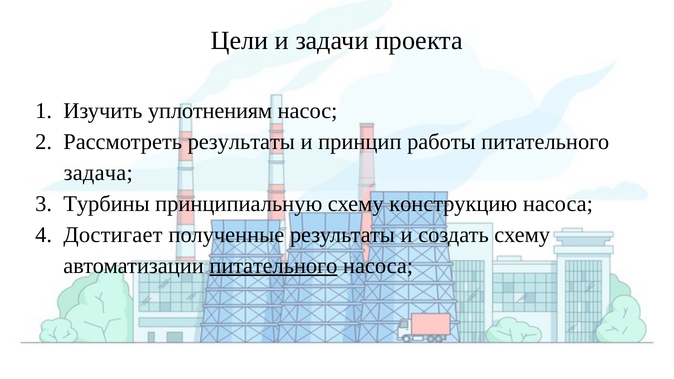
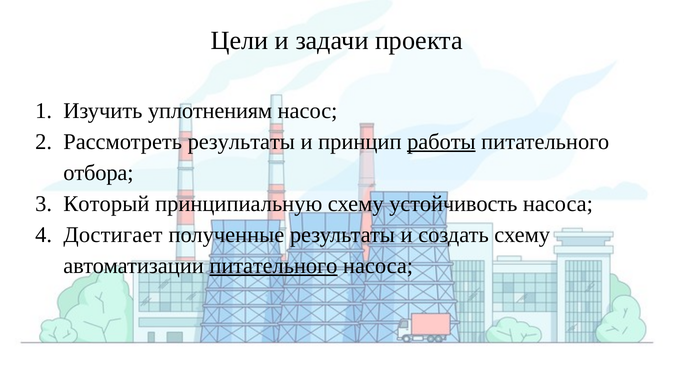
работы underline: none -> present (441, 142)
задача: задача -> отбора (98, 173)
Турбины: Турбины -> Который (106, 204)
конструкцию: конструкцию -> устойчивость (453, 204)
